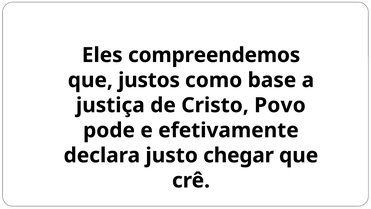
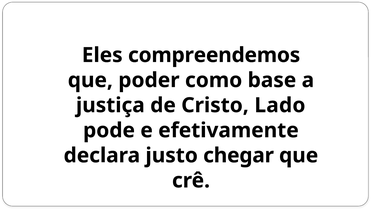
justos: justos -> poder (149, 80)
Povo: Povo -> Lado (280, 105)
